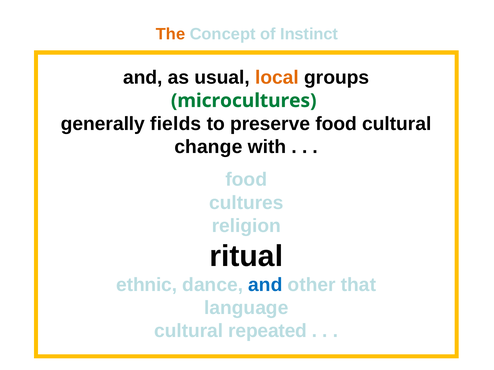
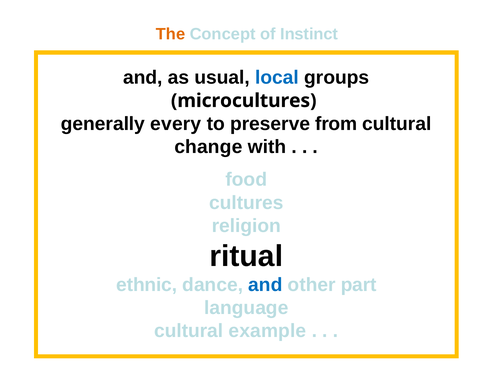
local colour: orange -> blue (277, 78)
microcultures colour: green -> black (244, 101)
fields: fields -> every (176, 124)
preserve food: food -> from (336, 124)
that: that -> part (359, 285)
repeated: repeated -> example (267, 331)
